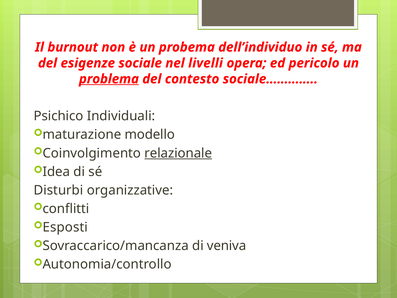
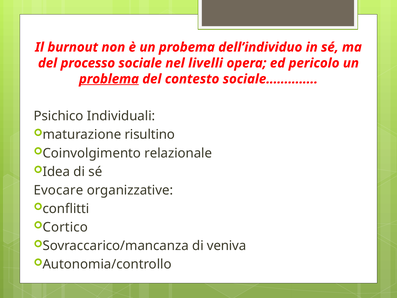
esigenze: esigenze -> processo (88, 63)
modello: modello -> risultino (150, 135)
relazionale underline: present -> none (178, 153)
Disturbi: Disturbi -> Evocare (58, 190)
Esposti: Esposti -> Cortico (65, 227)
